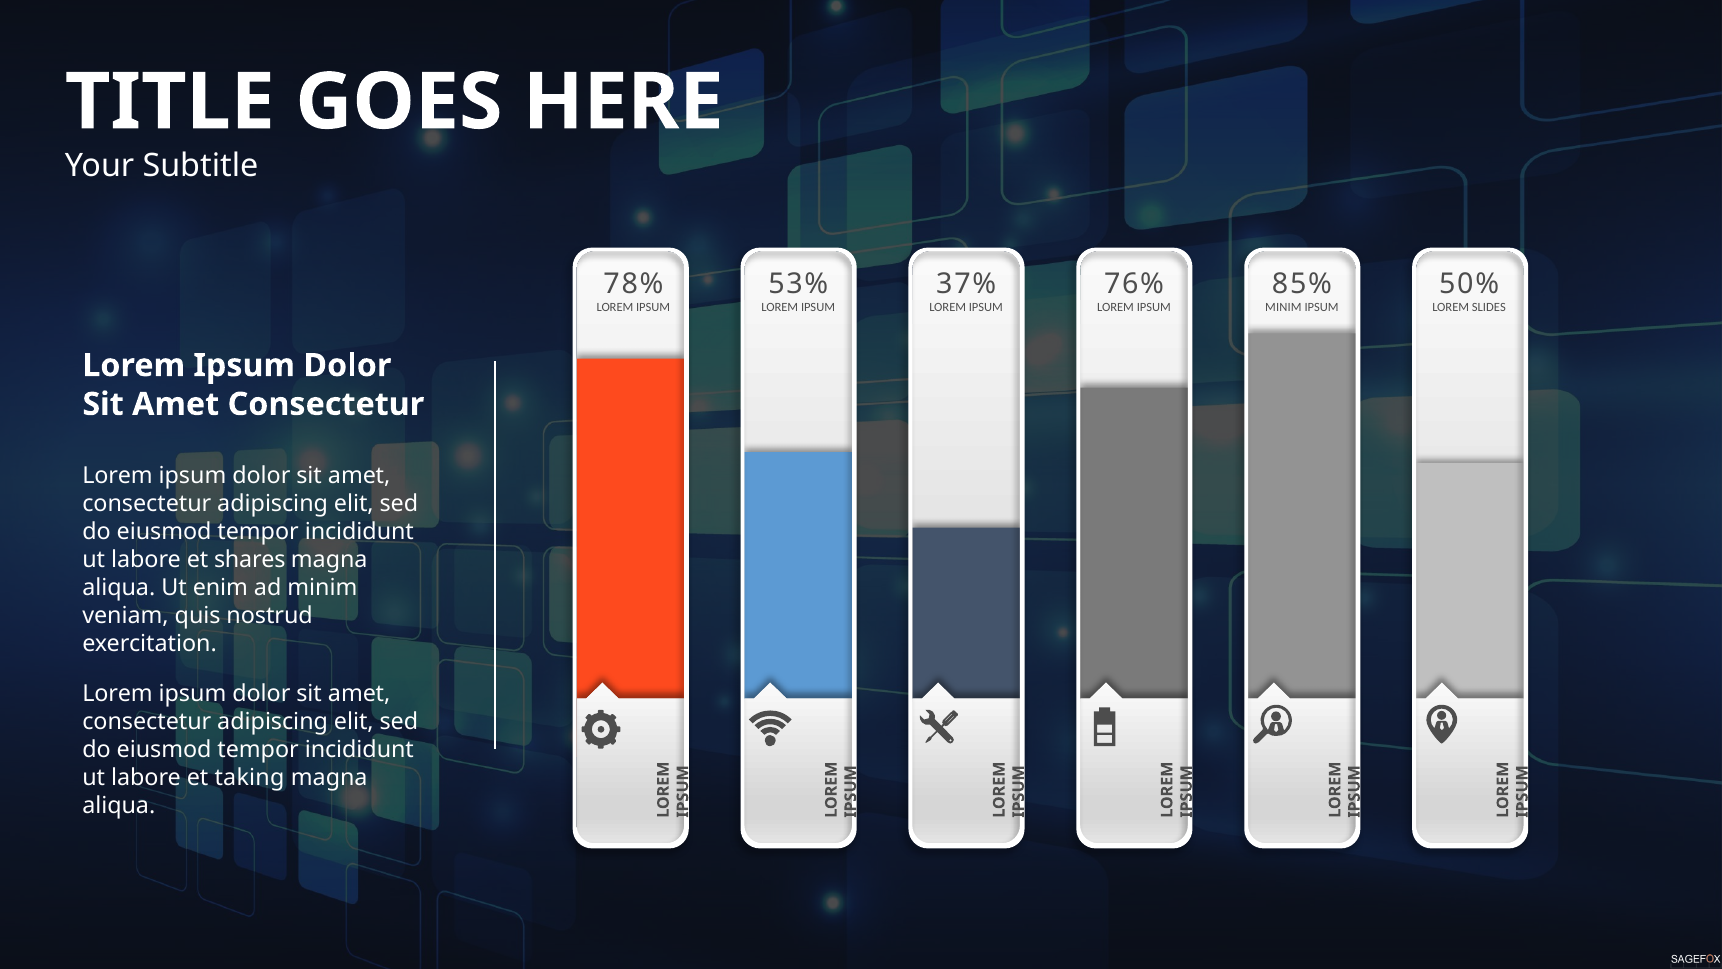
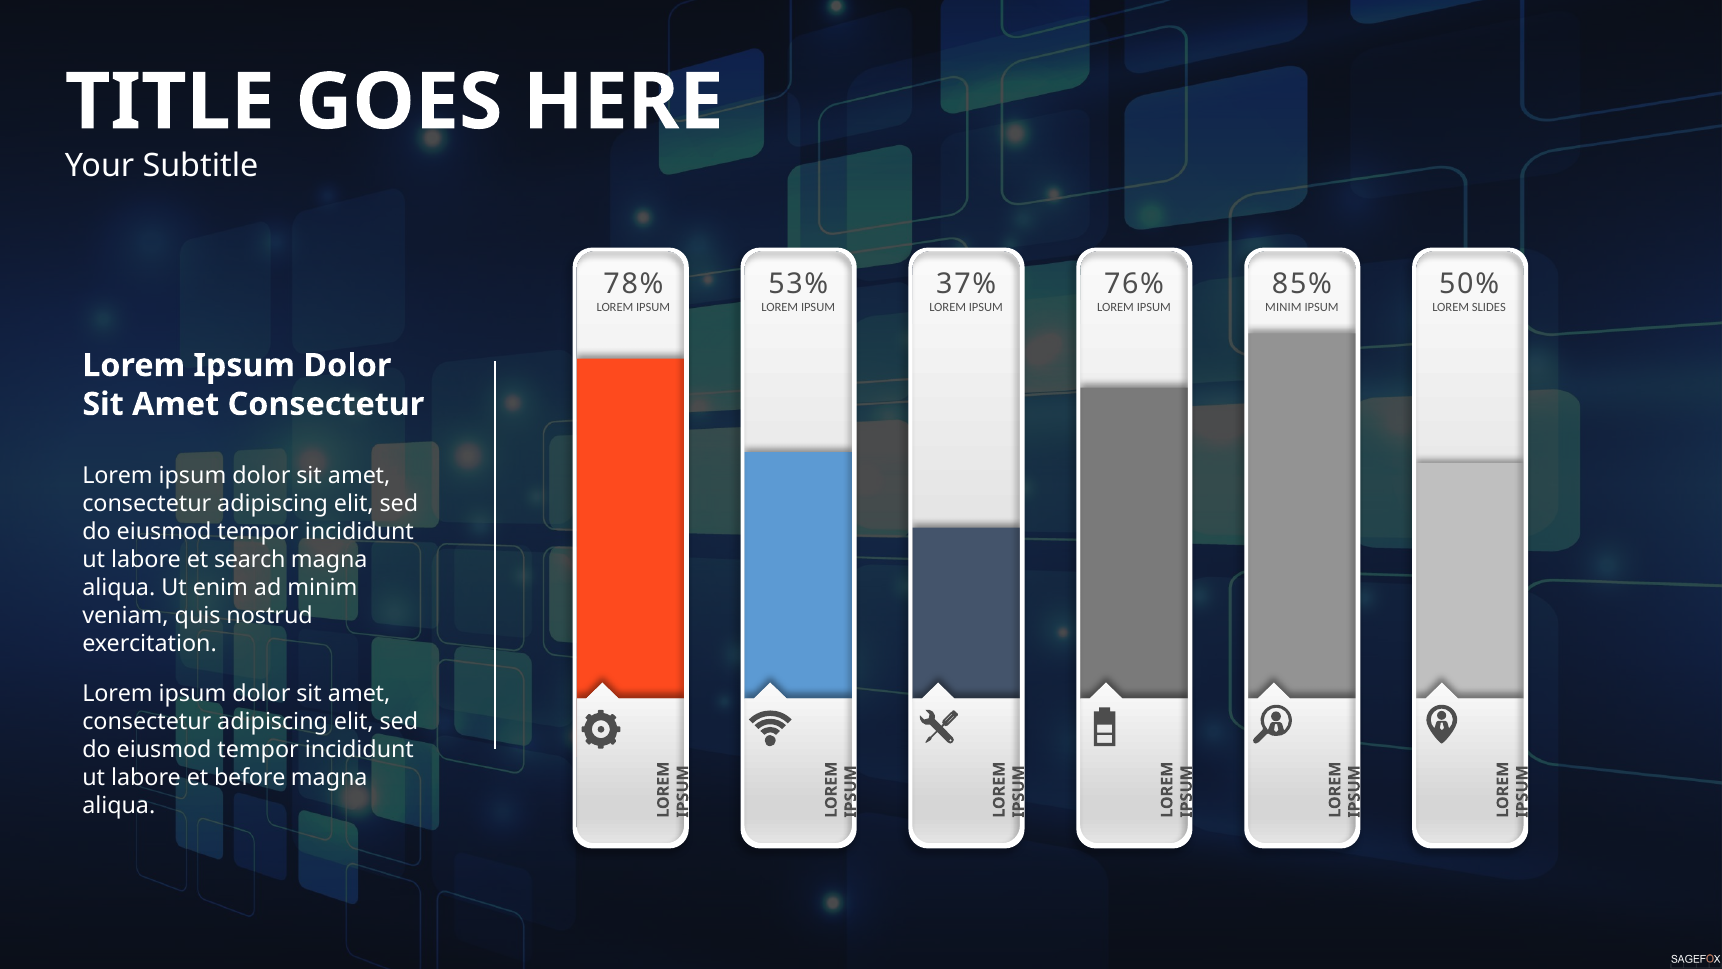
shares: shares -> search (250, 560)
taking: taking -> before (250, 777)
